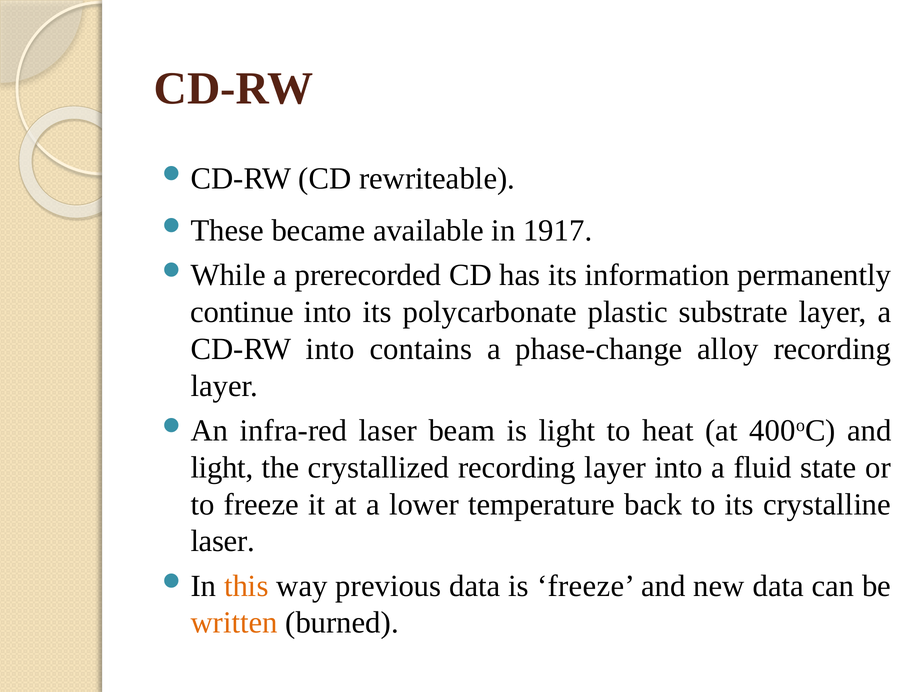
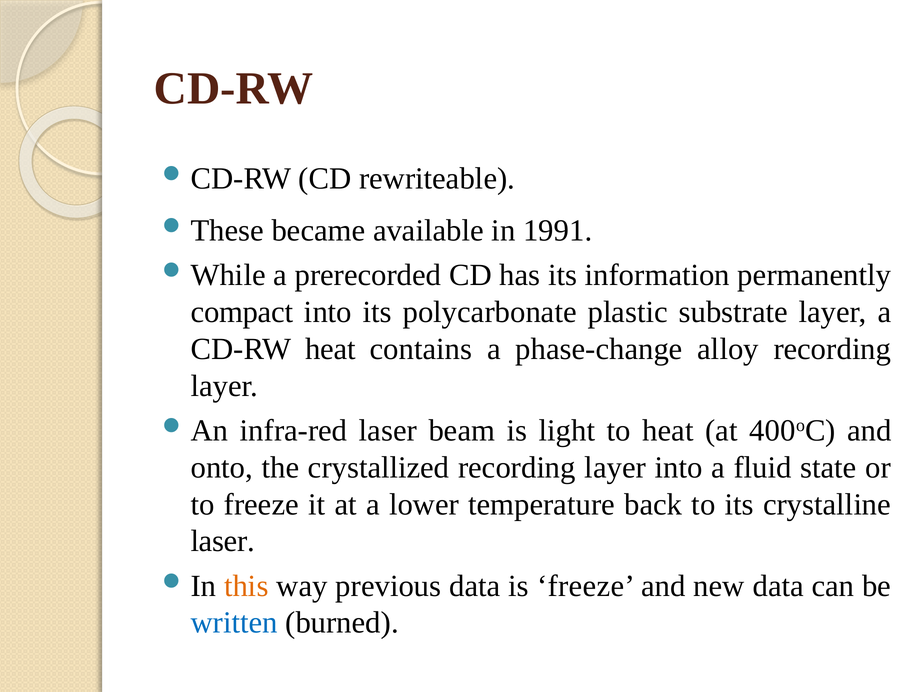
1917: 1917 -> 1991 (558, 230)
continue: continue -> compact (242, 312)
CD-RW into: into -> heat (330, 349)
light: light -> onto (222, 467)
written colour: orange -> blue (234, 622)
